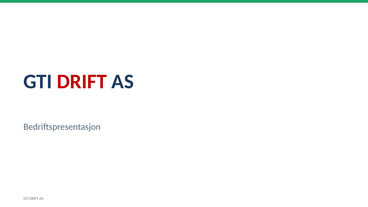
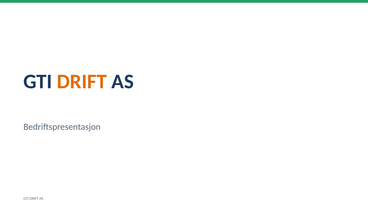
DRIFT colour: red -> orange (82, 82)
